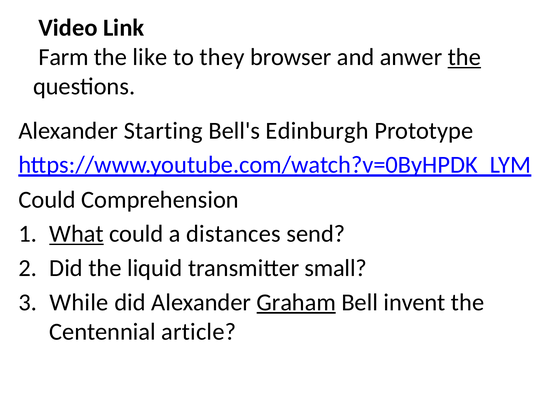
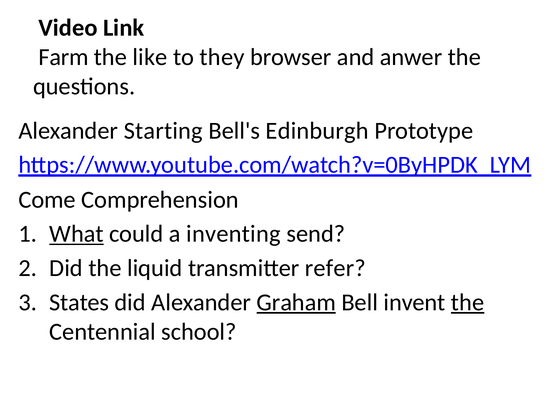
the underline: present -> none (464, 57)
Could: Could -> Come (47, 200)
distances: distances -> inventing (233, 234)
small: small -> refer (335, 268)
While: While -> States (79, 303)
the underline: none -> present (468, 303)
article: article -> school (199, 332)
